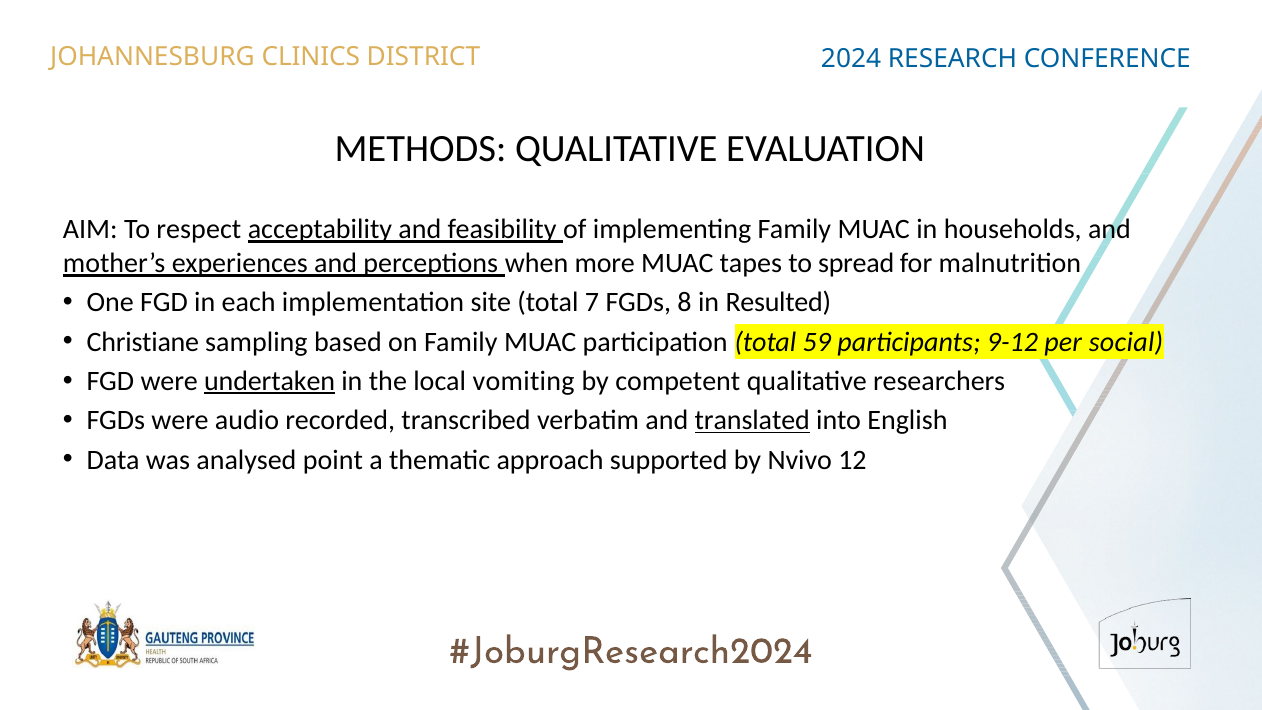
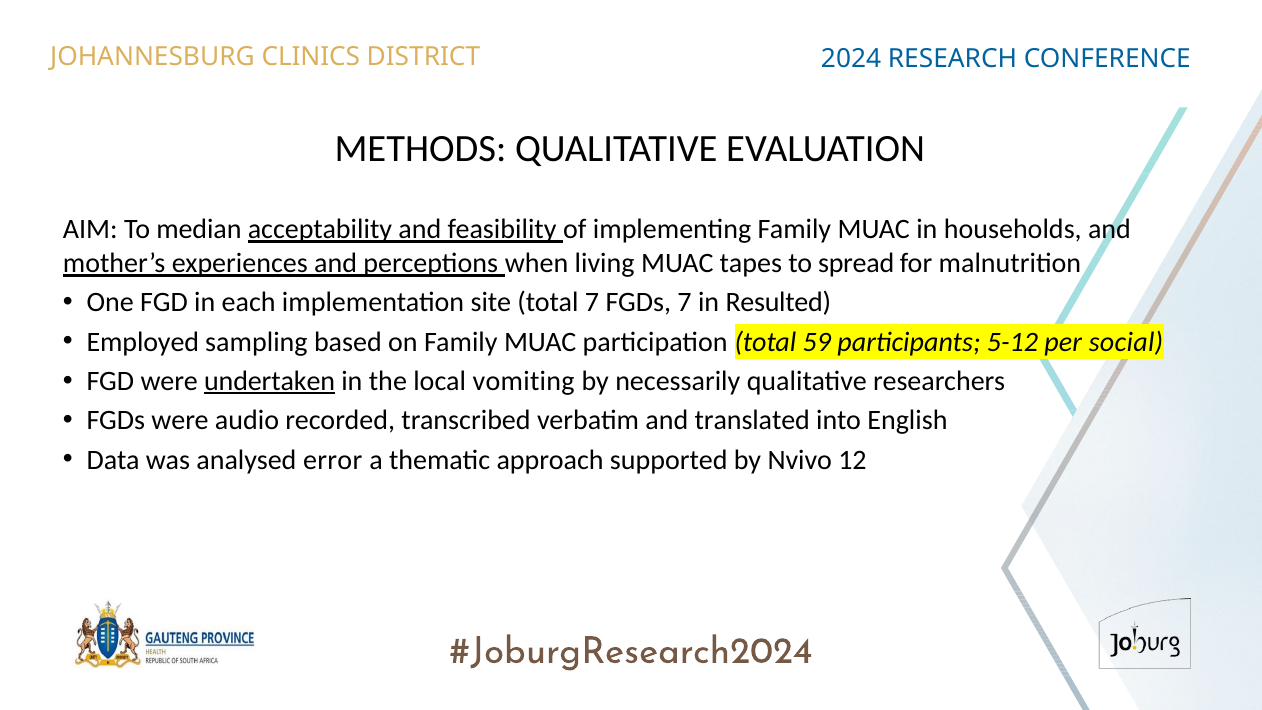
respect: respect -> median (199, 230)
more: more -> living (605, 263)
FGDs 8: 8 -> 7 (685, 303)
Christiane: Christiane -> Employed (143, 342)
9-12: 9-12 -> 5-12 (1012, 342)
competent: competent -> necessarily (678, 381)
translated underline: present -> none (752, 420)
point: point -> error (333, 460)
